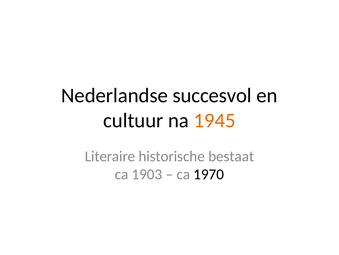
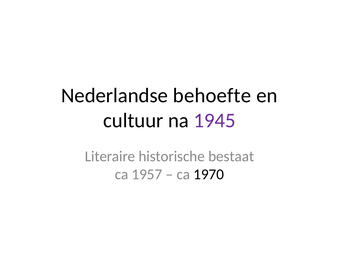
succesvol: succesvol -> behoefte (212, 95)
1945 colour: orange -> purple (215, 120)
1903: 1903 -> 1957 (147, 174)
